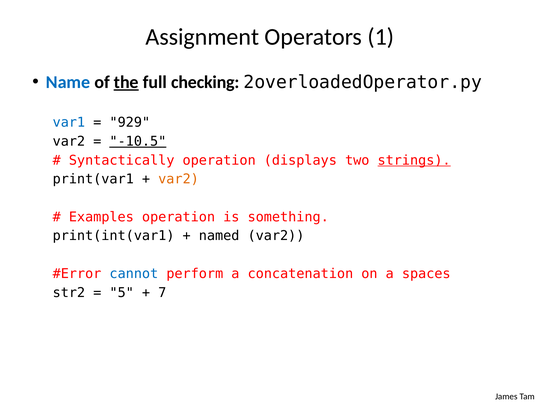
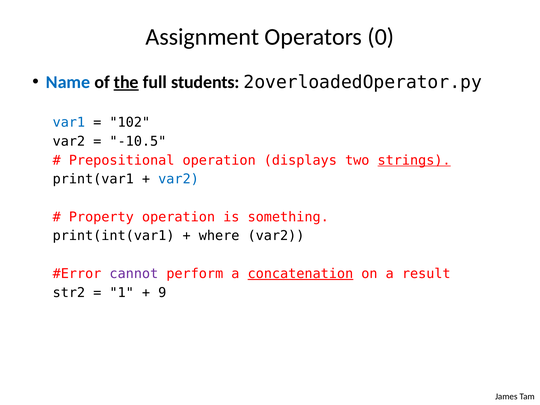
1: 1 -> 0 (381, 37)
checking: checking -> students (205, 82)
929: 929 -> 102 (130, 122)
-10.5 underline: present -> none (138, 141)
Syntactically: Syntactically -> Prepositional (122, 160)
var2 colour: orange -> blue (179, 179)
Examples: Examples -> Property (101, 217)
named: named -> where (219, 236)
cannot colour: blue -> purple (134, 274)
concatenation underline: none -> present (300, 274)
spaces: spaces -> result (426, 274)
5: 5 -> 1 (122, 293)
7: 7 -> 9 (162, 293)
